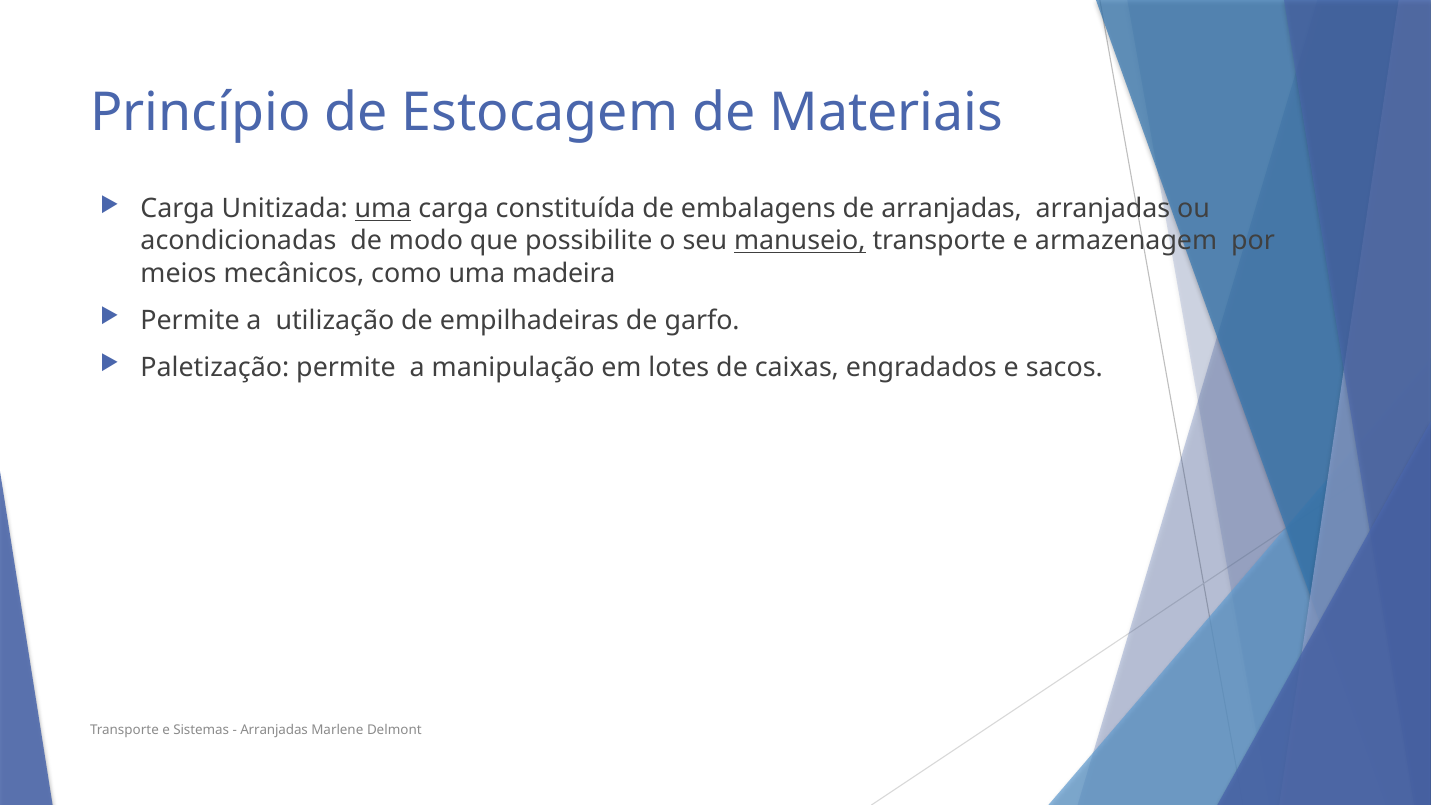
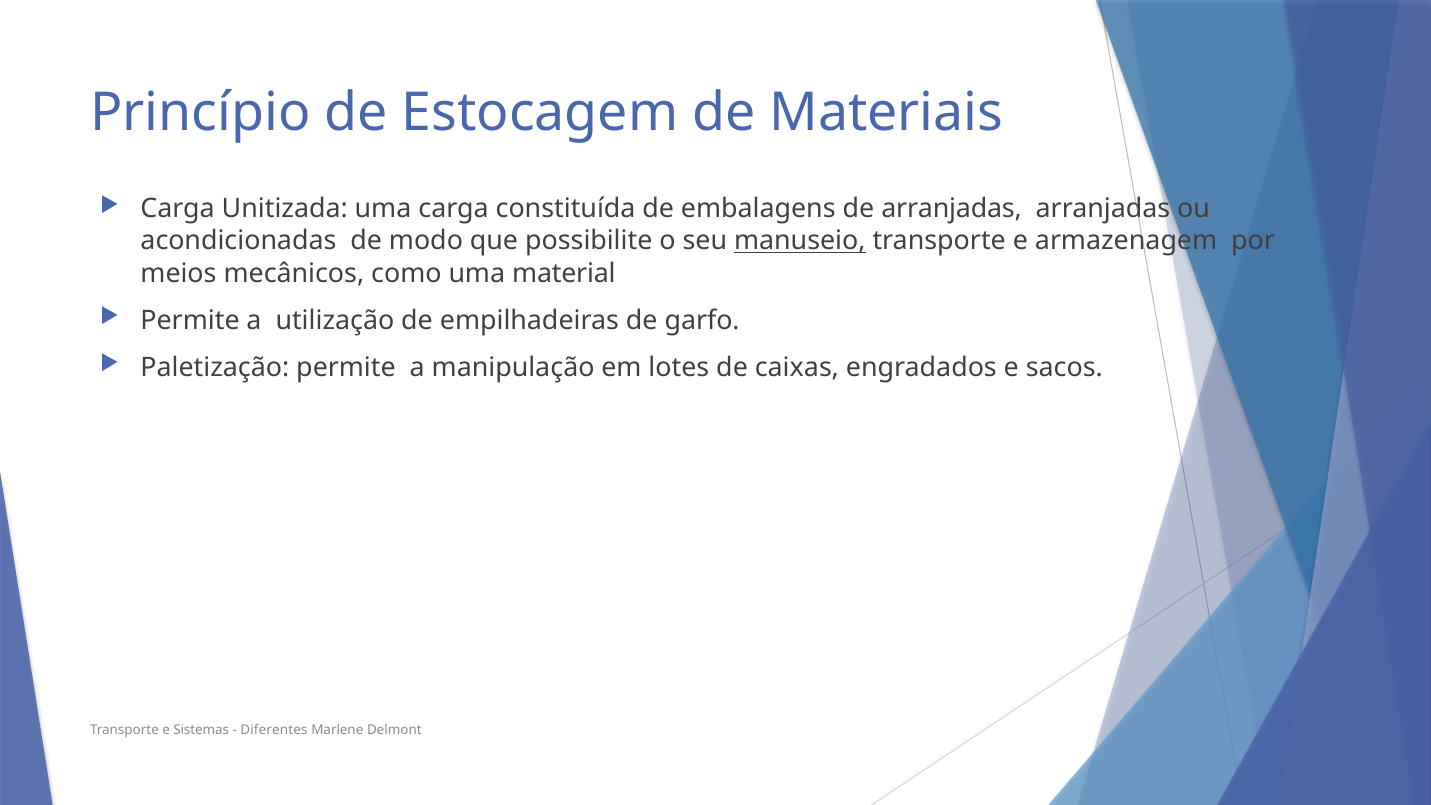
uma underline: present -> none (383, 209)
madeira: madeira -> material (564, 273)
Arranjadas: Arranjadas -> Diferentes (274, 730)
